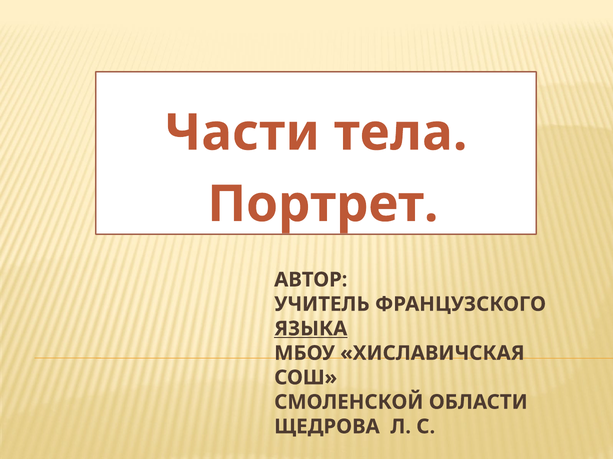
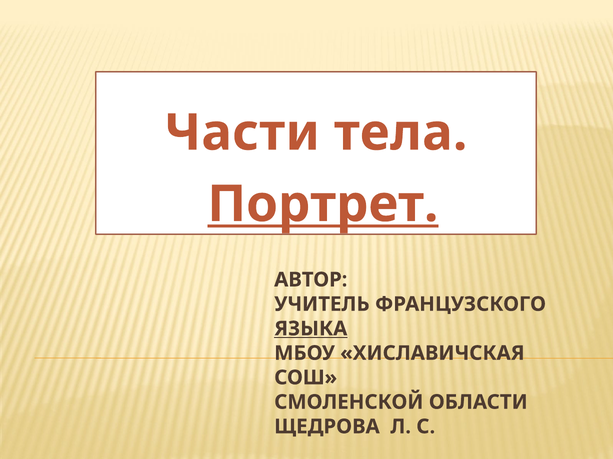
Портрет underline: none -> present (323, 205)
